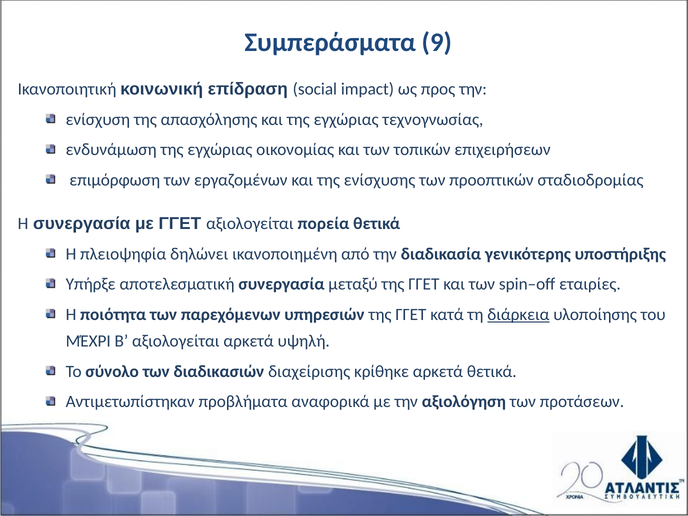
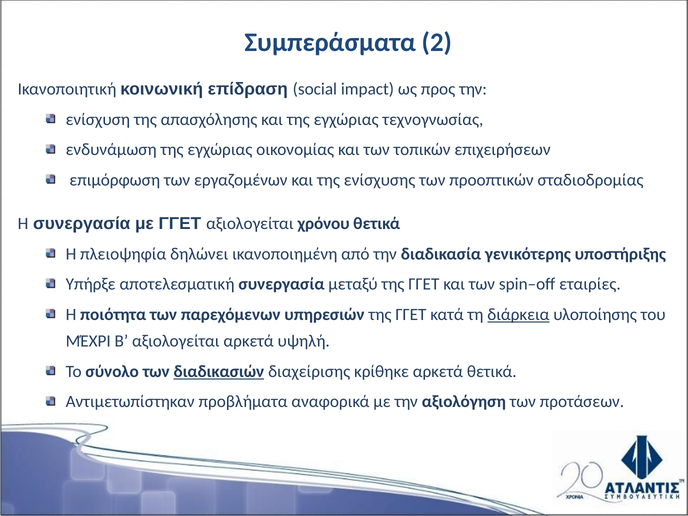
9: 9 -> 2 (437, 43)
πορεία: πορεία -> χρόνου (324, 224)
διαδικασιών underline: none -> present (219, 372)
